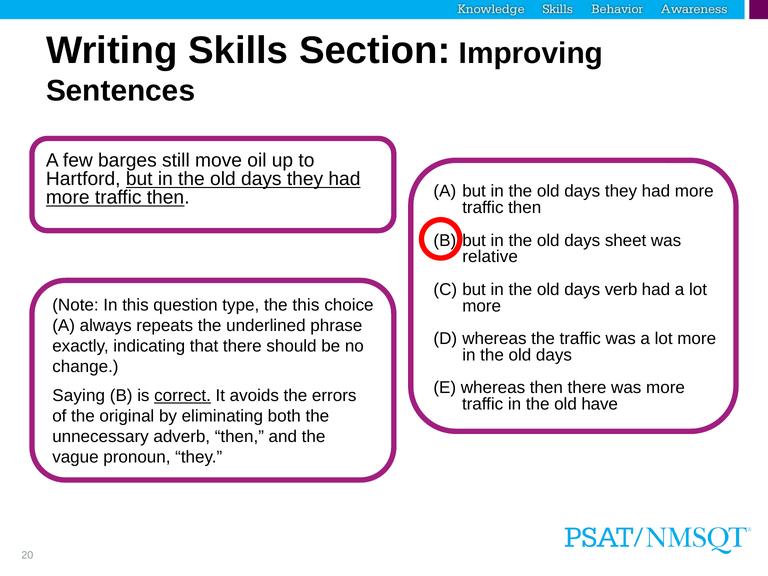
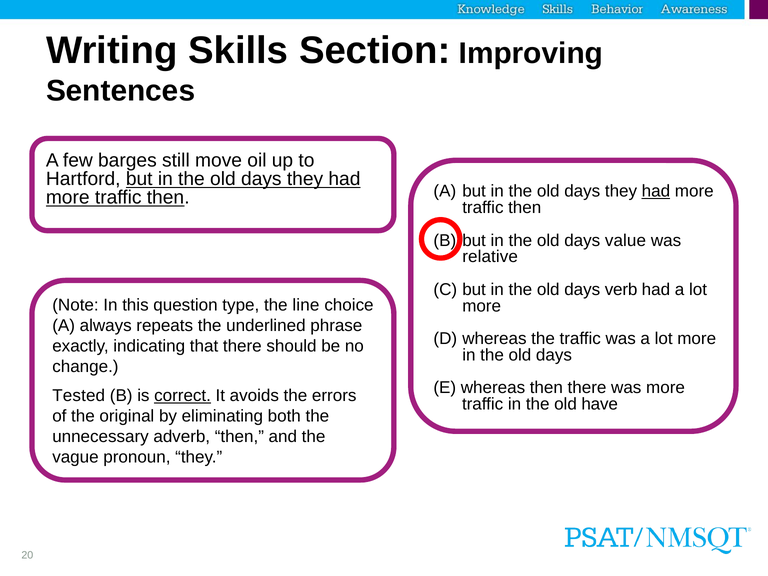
had underline: none -> present (656, 191)
sheet: sheet -> value (625, 240)
the this: this -> line (306, 305)
Saying: Saying -> Tested (79, 396)
